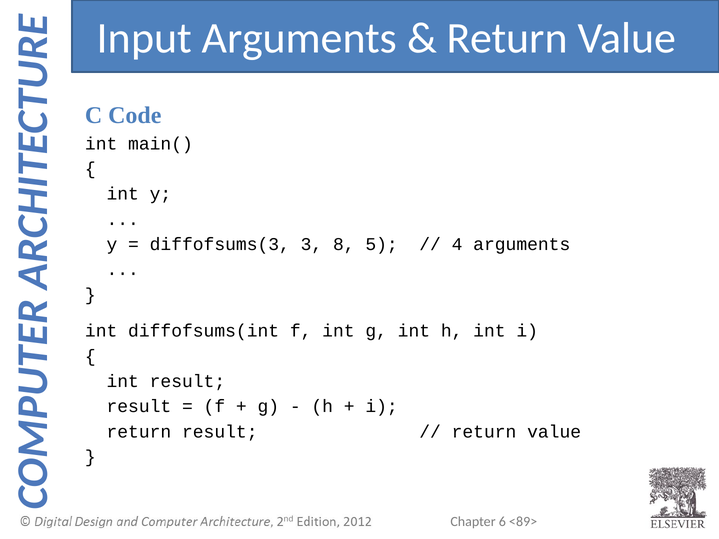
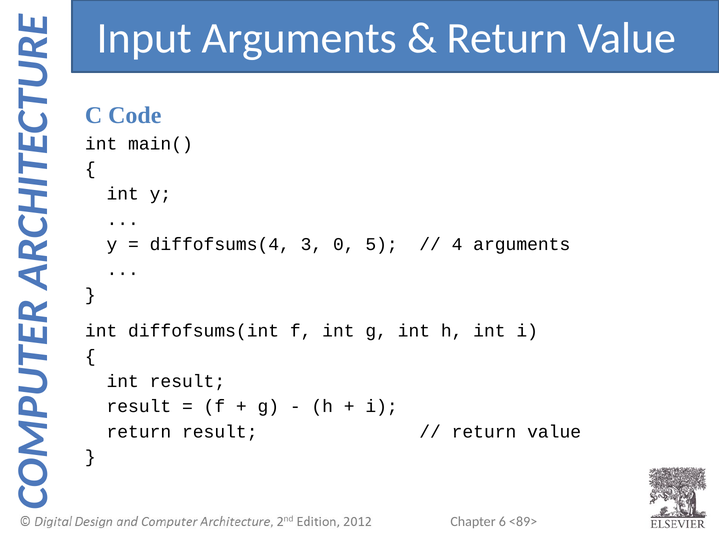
diffofsums(3: diffofsums(3 -> diffofsums(4 (220, 244)
8: 8 -> 0 (344, 244)
